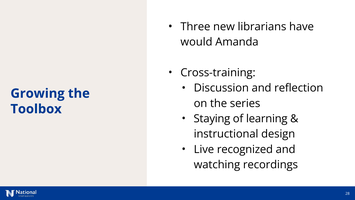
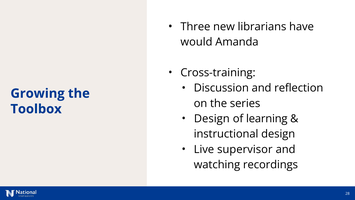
Staying: Staying -> Design (212, 118)
recognized: recognized -> supervisor (245, 149)
